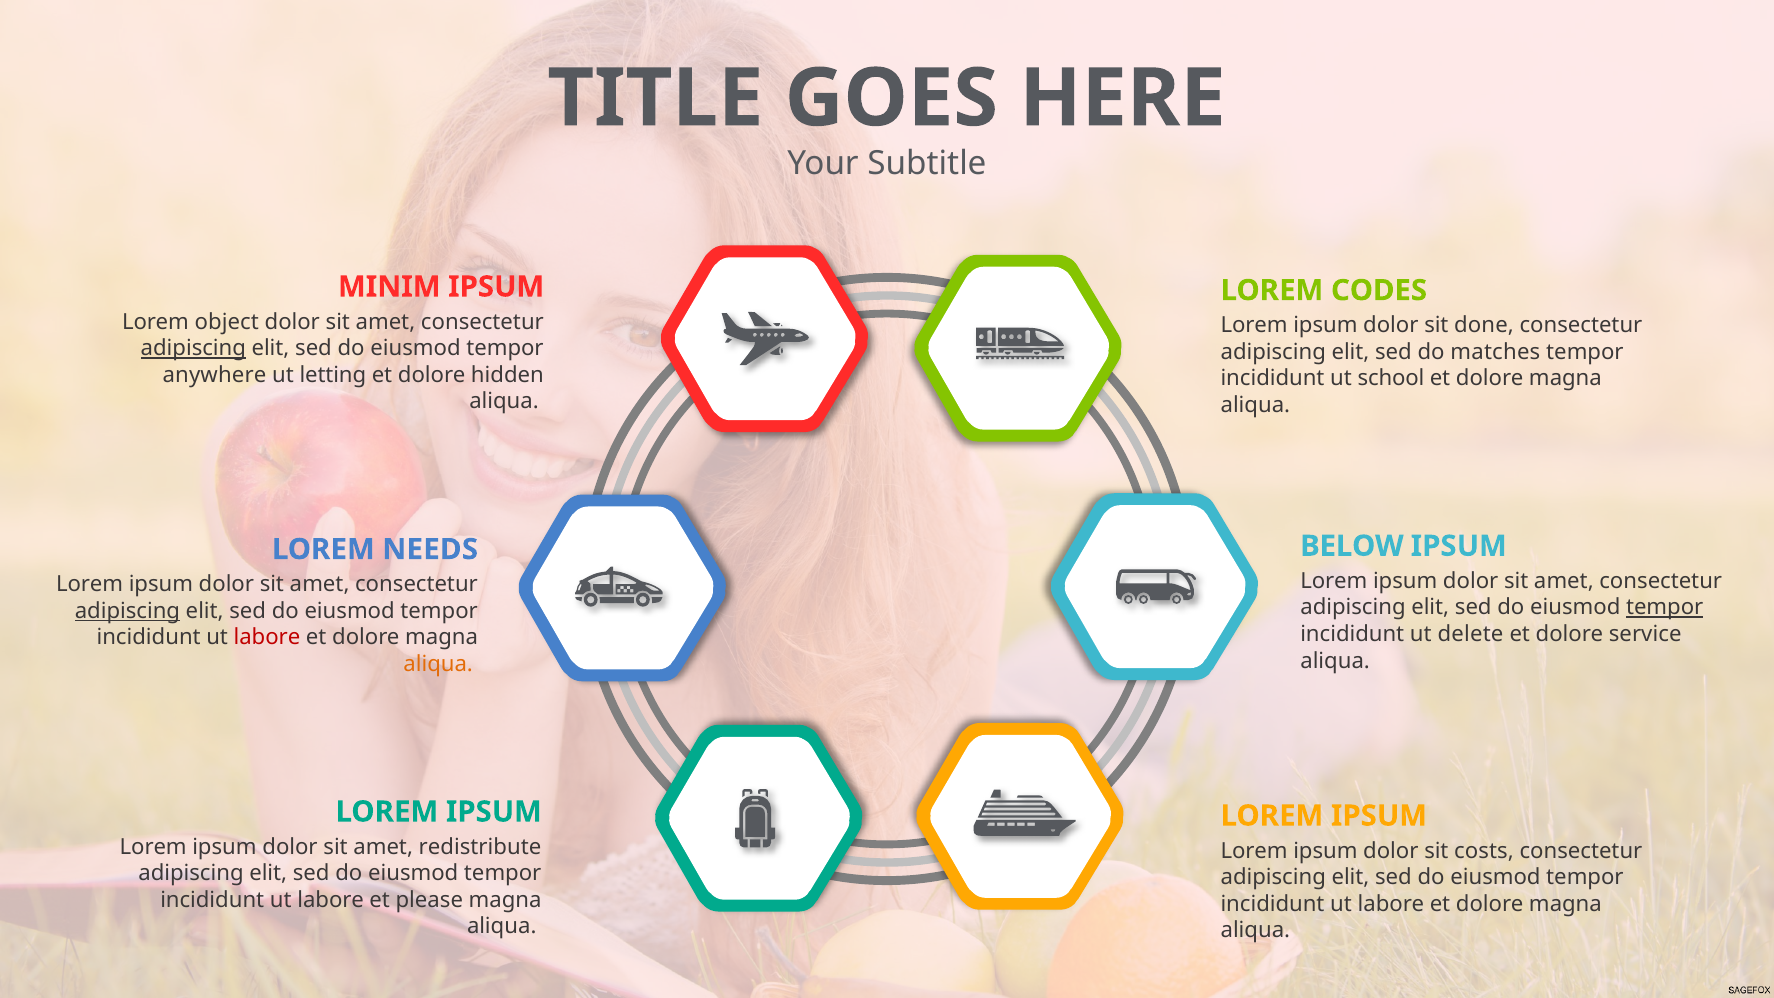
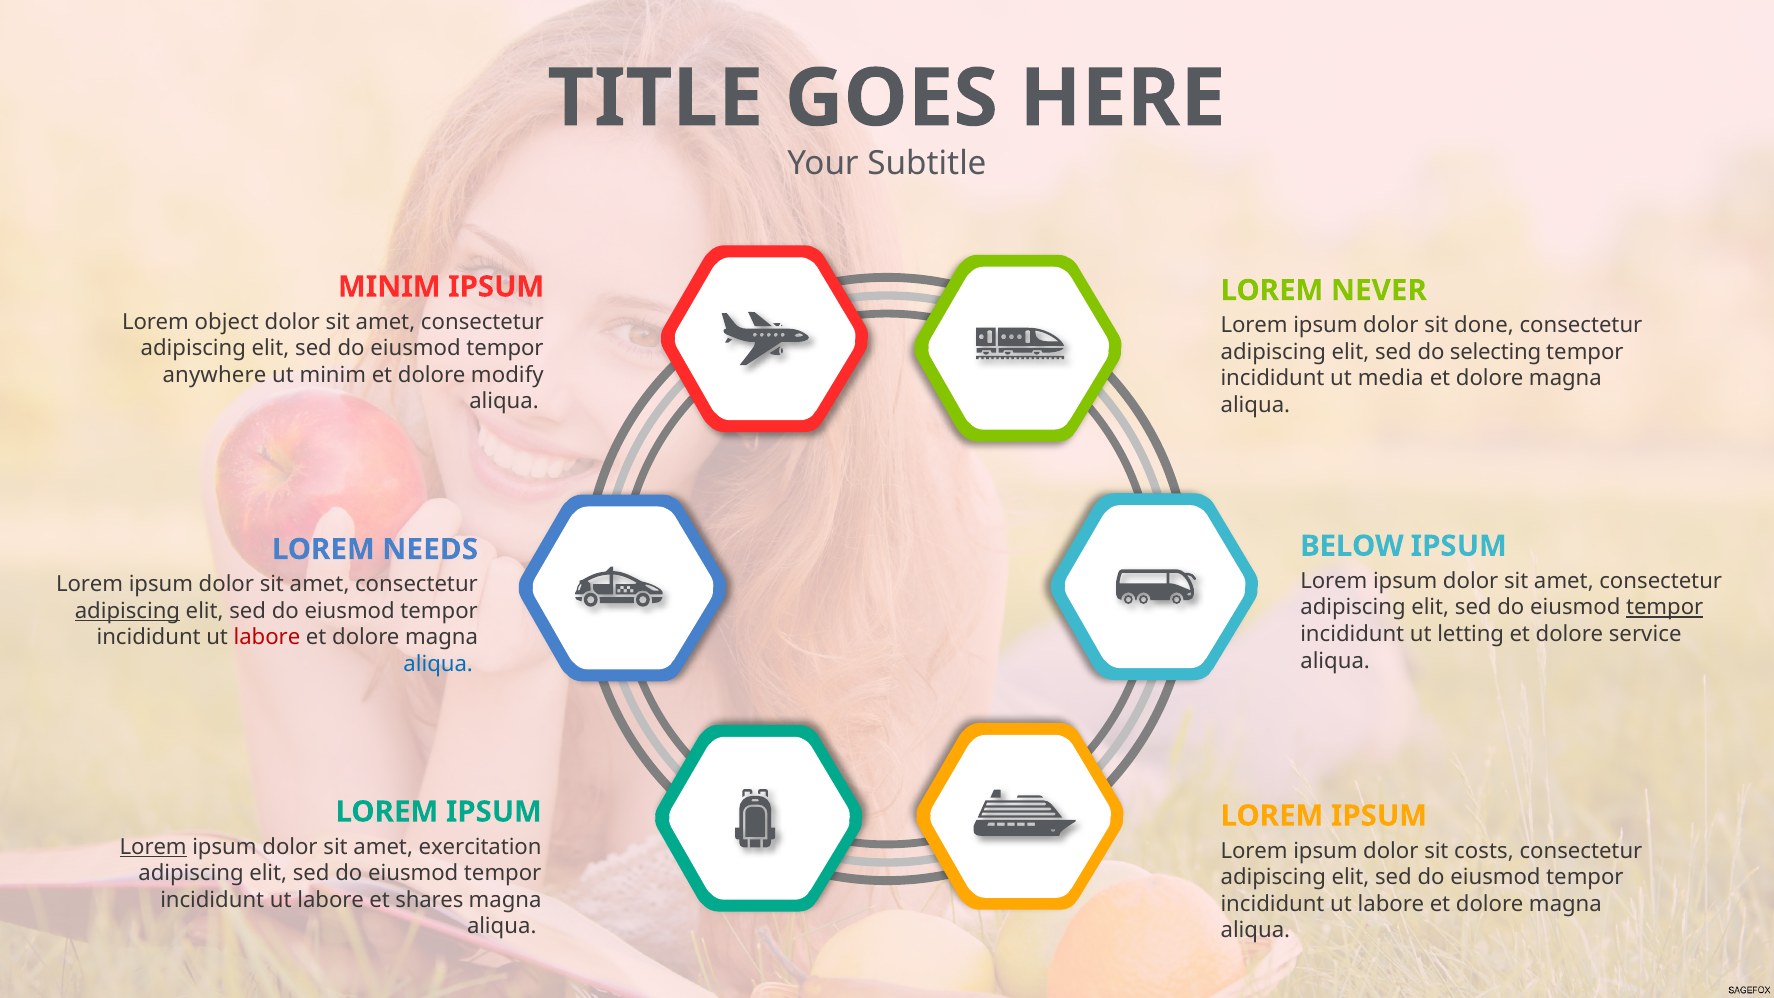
CODES: CODES -> NEVER (1379, 290)
adipiscing underline: present -> none (193, 348)
matches: matches -> selecting (1496, 352)
ut letting: letting -> minim (333, 375)
hidden: hidden -> modify (507, 375)
school: school -> media (1391, 379)
delete: delete -> letting (1471, 634)
aliqua colour: orange -> blue (438, 664)
Lorem underline: none -> present (153, 847)
redistribute: redistribute -> exercitation (480, 847)
please: please -> shares (429, 900)
